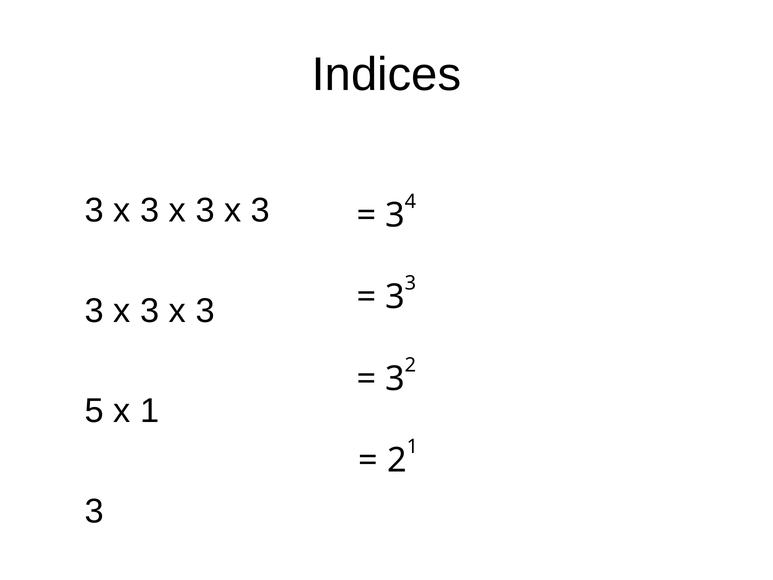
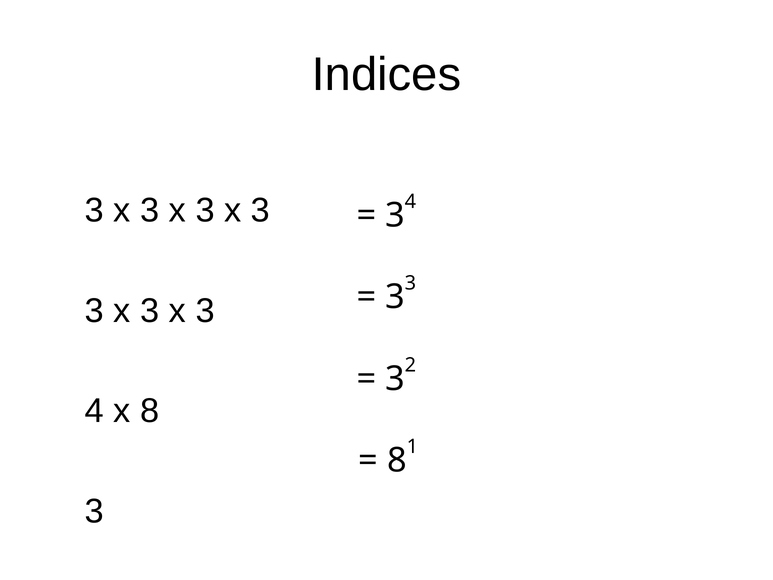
5: 5 -> 4 (94, 411)
x 1: 1 -> 8 (150, 411)
2: 2 -> 8 (397, 460)
